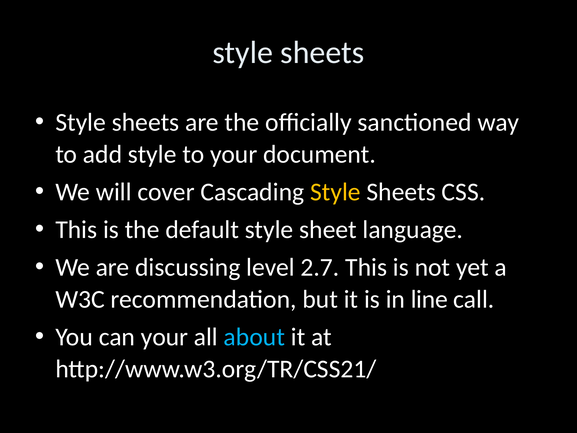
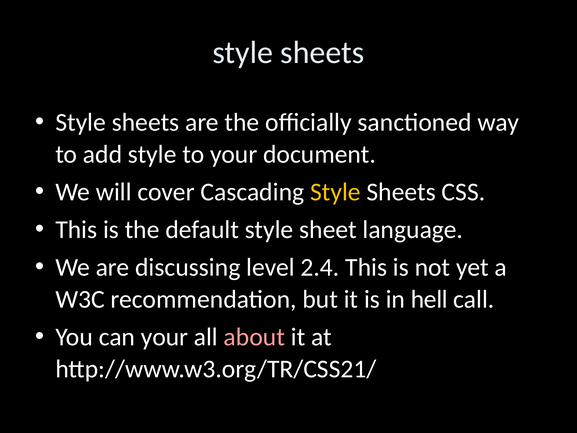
2.7: 2.7 -> 2.4 (320, 267)
line: line -> hell (429, 299)
about colour: light blue -> pink (254, 337)
